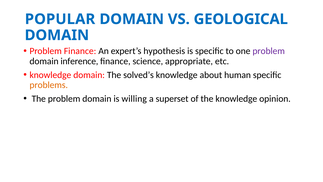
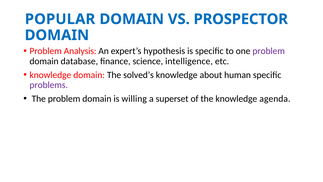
GEOLOGICAL: GEOLOGICAL -> PROSPECTOR (241, 19)
Problem Finance: Finance -> Analysis (80, 51)
inference: inference -> database (79, 61)
appropriate: appropriate -> intelligence (189, 61)
problems colour: orange -> purple (49, 85)
opinion: opinion -> agenda (275, 98)
